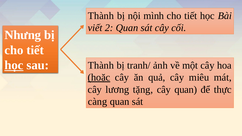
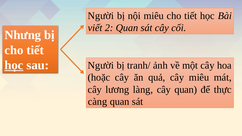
Thành: Thành -> Người (101, 16)
nội mình: mình -> miêu (154, 16)
Thành: Thành -> Người (101, 65)
hoặc underline: present -> none (99, 78)
tặng: tặng -> làng (143, 90)
